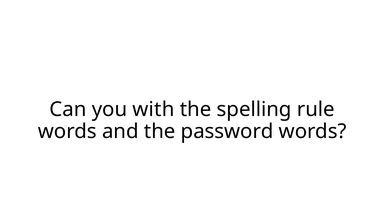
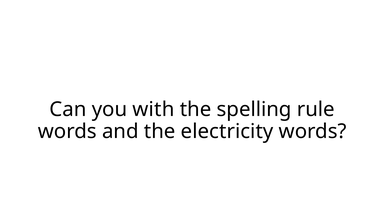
password: password -> electricity (227, 132)
